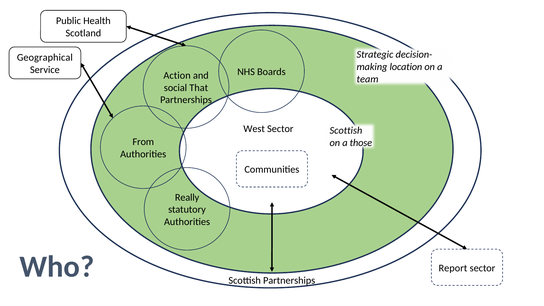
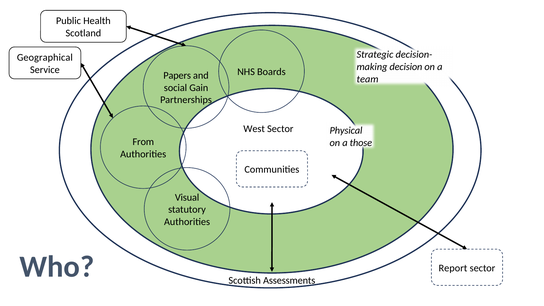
location: location -> decision (406, 67)
Action: Action -> Papers (177, 75)
That: That -> Gain (199, 88)
Sector Scottish: Scottish -> Physical (346, 131)
Really: Really -> Visual (187, 197)
Scottish Partnerships: Partnerships -> Assessments (289, 281)
